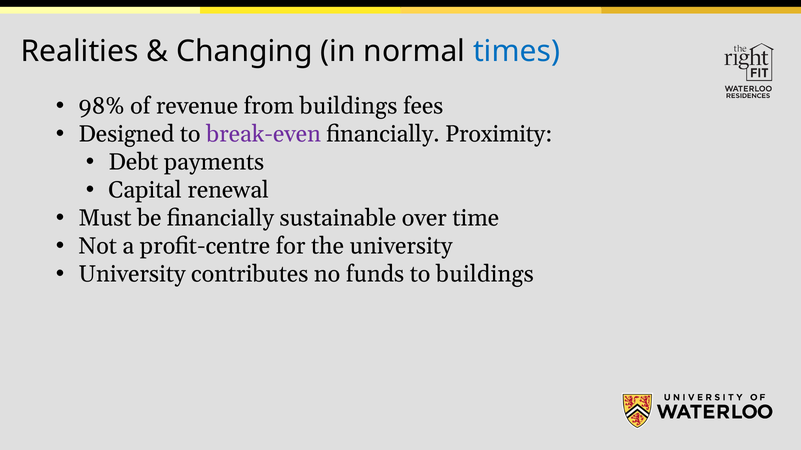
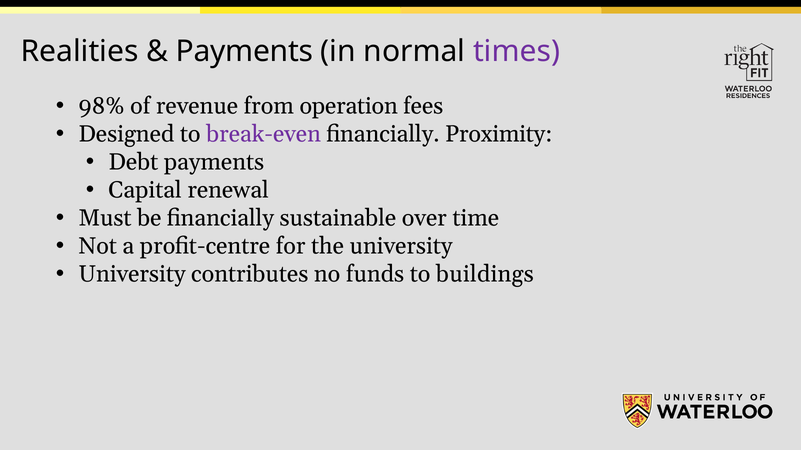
Changing: Changing -> Payments (244, 51)
times colour: blue -> purple (517, 51)
from buildings: buildings -> operation (349, 106)
